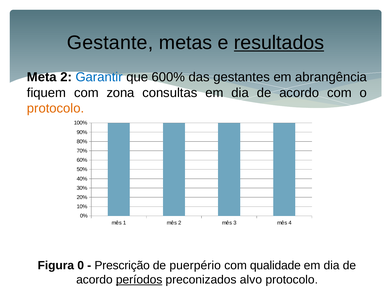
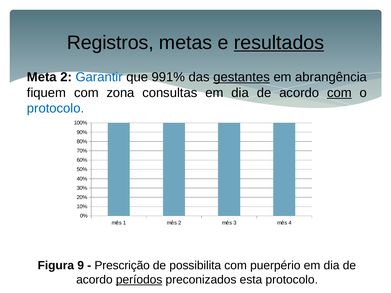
Gestante: Gestante -> Registros (110, 43)
600%: 600% -> 991% (168, 77)
gestantes underline: none -> present (242, 77)
com underline: none -> present (339, 93)
protocolo colour: orange -> blue (56, 109)
0: 0 -> 9 (81, 266)
puerpério: puerpério -> possibilita (195, 266)
qualidade: qualidade -> puerpério (275, 266)
alvo: alvo -> esta (251, 280)
